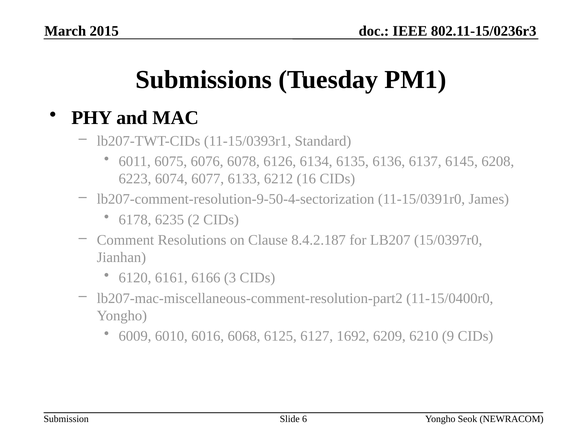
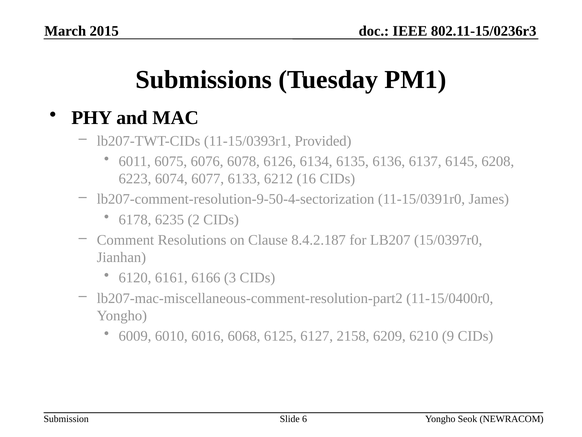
Standard: Standard -> Provided (323, 141)
1692: 1692 -> 2158 (353, 336)
